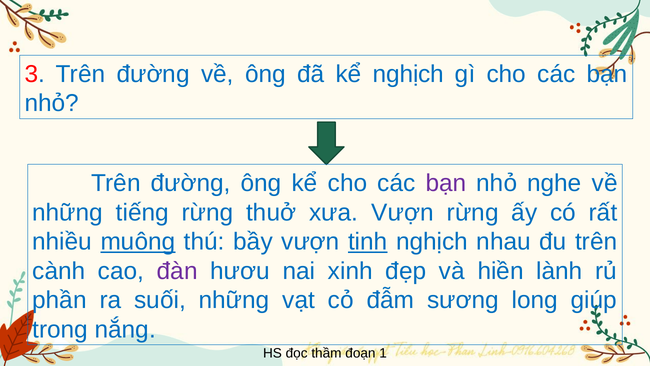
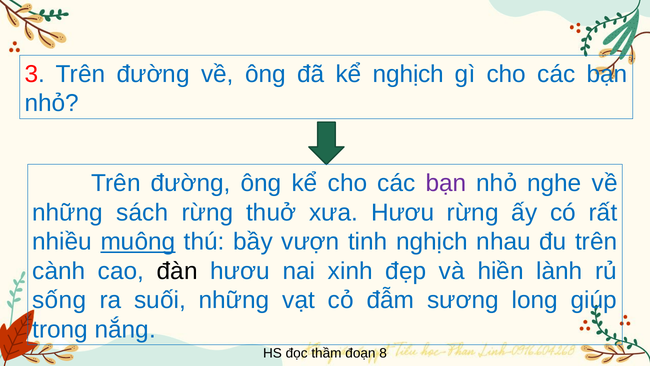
tiếng: tiếng -> sách (142, 213)
xưa Vượn: Vượn -> Hươu (403, 213)
tinh underline: present -> none (368, 242)
đàn colour: purple -> black (177, 271)
phần: phần -> sống (59, 301)
1: 1 -> 8 (383, 354)
